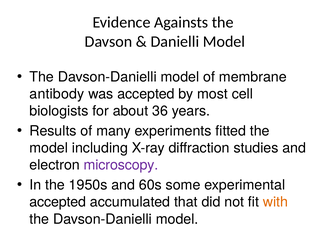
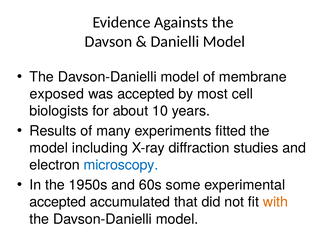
antibody: antibody -> exposed (57, 94)
36: 36 -> 10 (160, 111)
microscopy colour: purple -> blue (121, 165)
